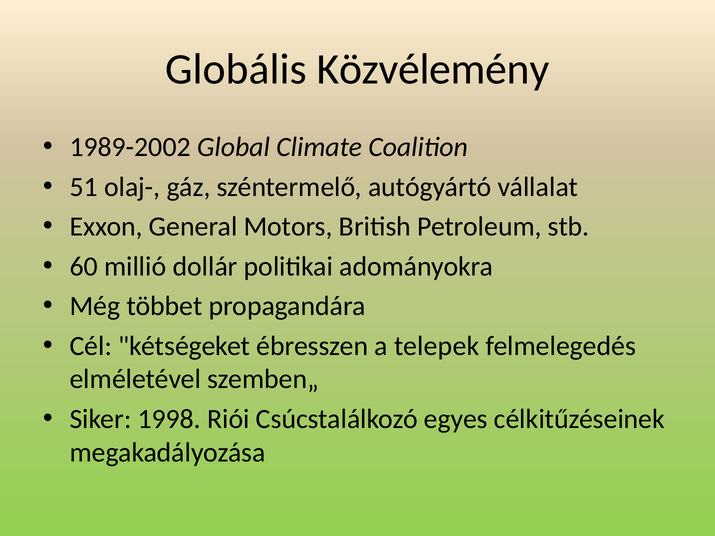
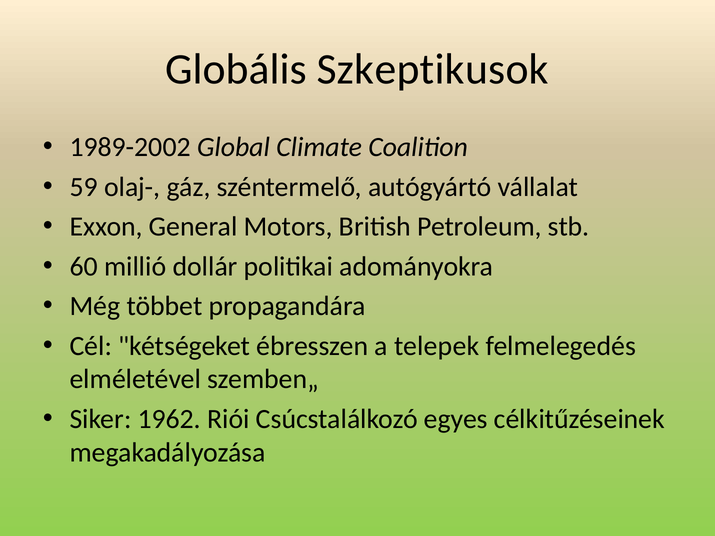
Közvélemény: Közvélemény -> Szkeptikusok (433, 69)
51: 51 -> 59 (84, 187)
1998: 1998 -> 1962 (169, 419)
